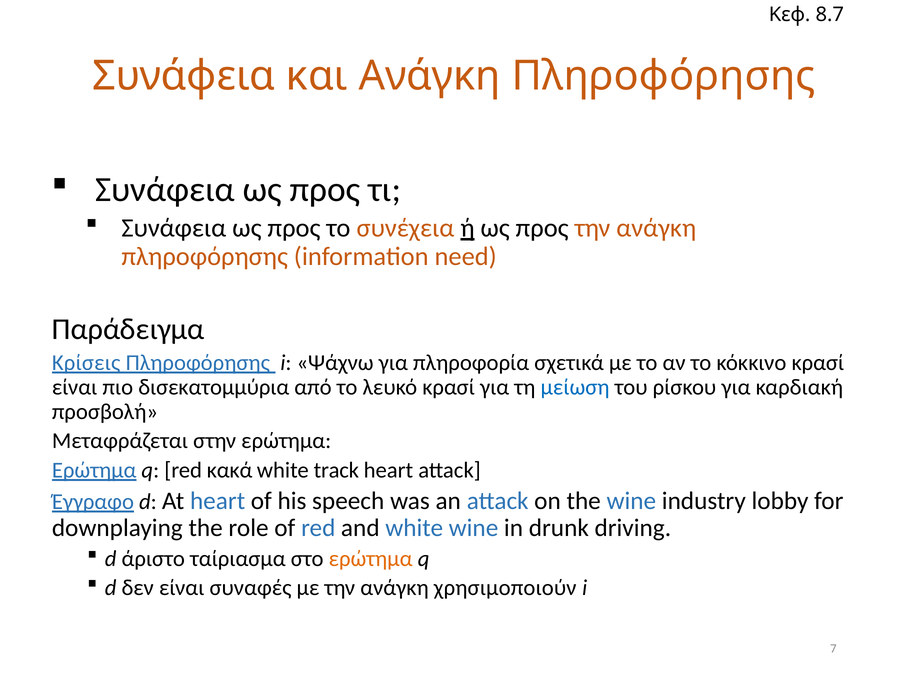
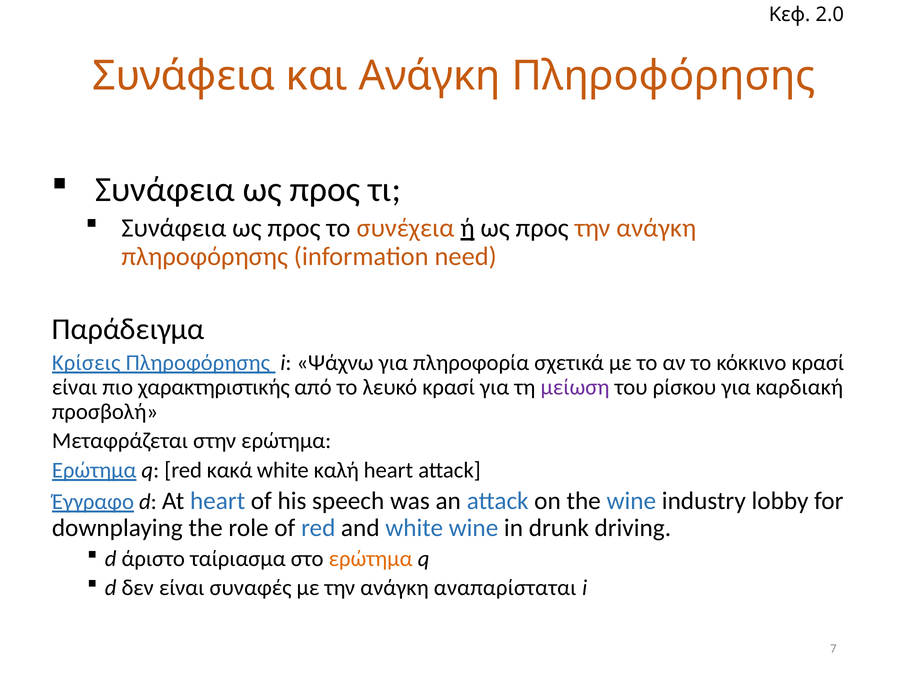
8.7: 8.7 -> 2.0 (830, 15)
δισεκατομμύρια: δισεκατομμύρια -> χαρακτηριστικής (214, 387)
μείωση colour: blue -> purple (575, 387)
track: track -> καλή (336, 470)
χρησιμοποιούν: χρησιμοποιούν -> αναπαρίσταται (505, 588)
